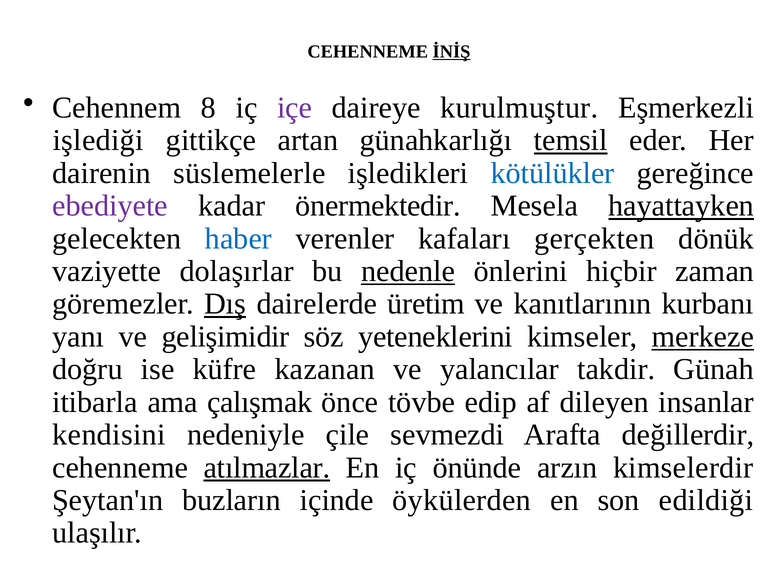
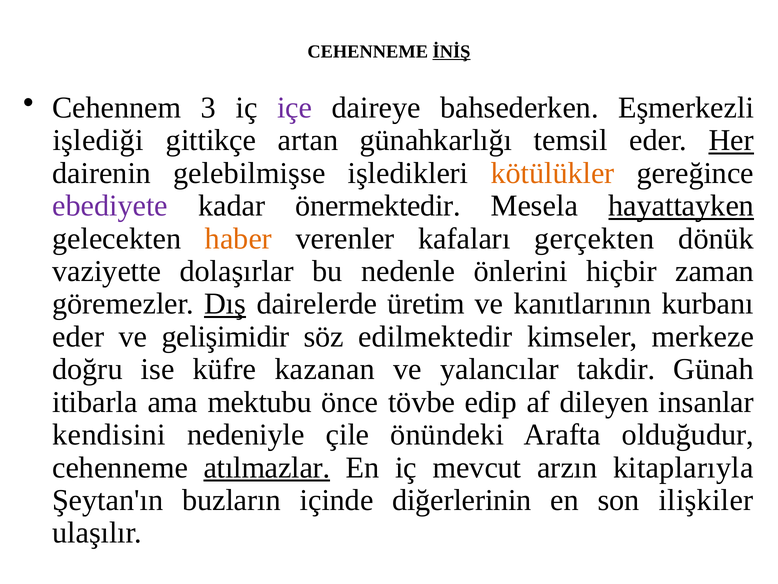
8: 8 -> 3 (208, 108)
kurulmuştur: kurulmuştur -> bahsederken (519, 108)
temsil underline: present -> none (571, 140)
Her underline: none -> present (731, 140)
süslemelerle: süslemelerle -> gelebilmişse (249, 173)
kötülükler colour: blue -> orange (553, 173)
haber colour: blue -> orange (238, 238)
nedenle underline: present -> none (408, 271)
yanı: yanı -> eder (78, 336)
yeteneklerini: yeteneklerini -> edilmektedir (435, 336)
merkeze underline: present -> none (703, 336)
çalışmak: çalışmak -> mektubu (260, 402)
sevmezdi: sevmezdi -> önündeki (447, 434)
değillerdir: değillerdir -> olduğudur (688, 434)
önünde: önünde -> mevcut (477, 467)
kimselerdir: kimselerdir -> kitaplarıyla (683, 467)
öykülerden: öykülerden -> diğerlerinin (462, 500)
edildiği: edildiği -> ilişkiler (706, 500)
